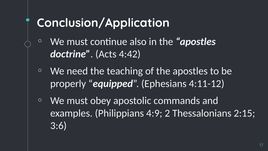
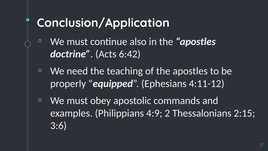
4:42: 4:42 -> 6:42 (130, 54)
